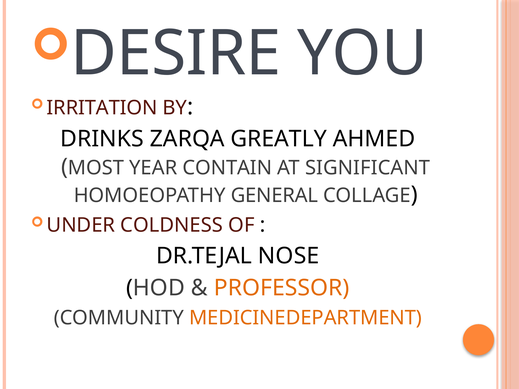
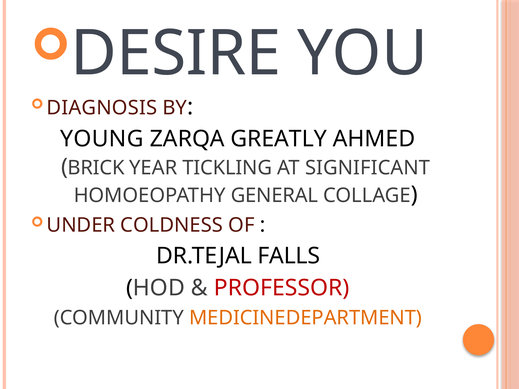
IRRITATION: IRRITATION -> DIAGNOSIS (102, 108)
DRINKS: DRINKS -> YOUNG (102, 139)
MOST: MOST -> BRICK (96, 168)
CONTAIN: CONTAIN -> TICKLING (227, 168)
NOSE: NOSE -> FALLS (289, 256)
PROFESSOR colour: orange -> red (282, 288)
